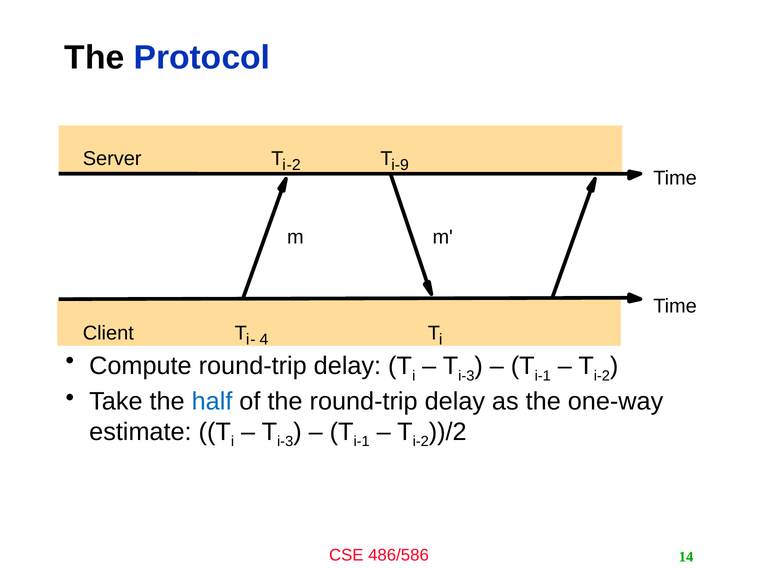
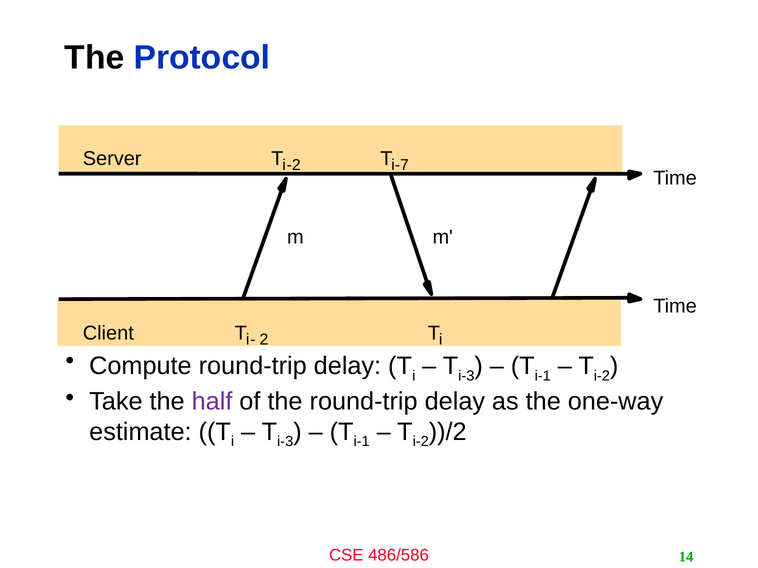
i-9: i-9 -> i-7 (400, 165)
4: 4 -> 2 (264, 340)
half colour: blue -> purple (212, 402)
